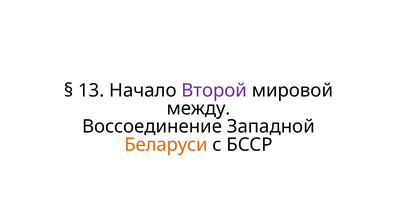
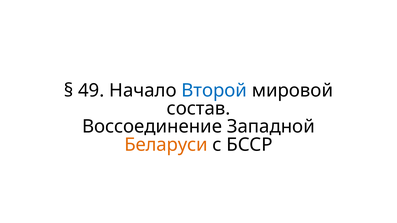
13: 13 -> 49 (91, 91)
Второй colour: purple -> blue (214, 91)
между: между -> состав (199, 109)
